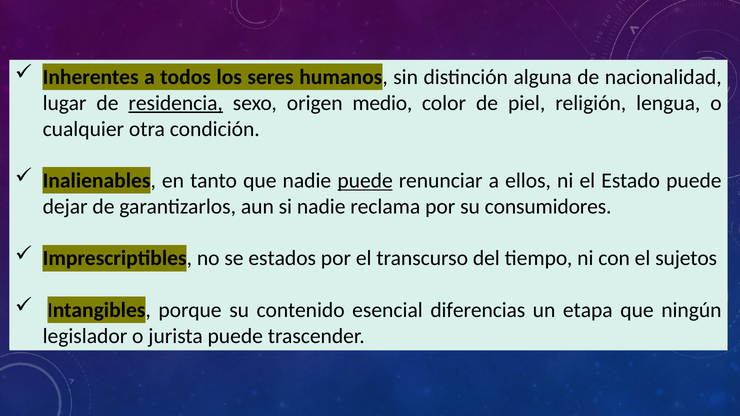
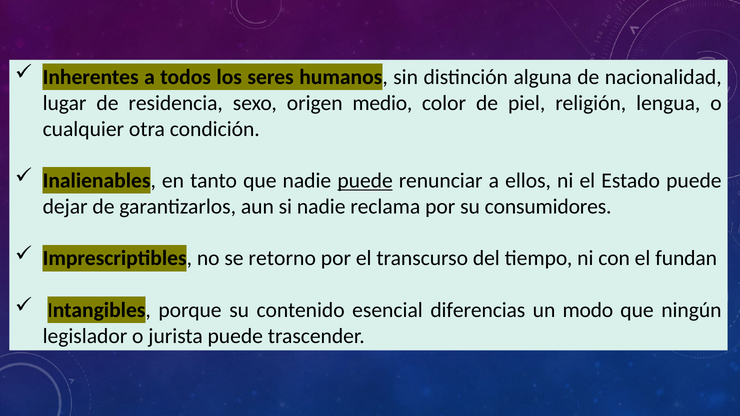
residencia underline: present -> none (176, 103)
estados: estados -> retorno (282, 259)
sujetos: sujetos -> fundan (686, 259)
etapa: etapa -> modo (588, 310)
